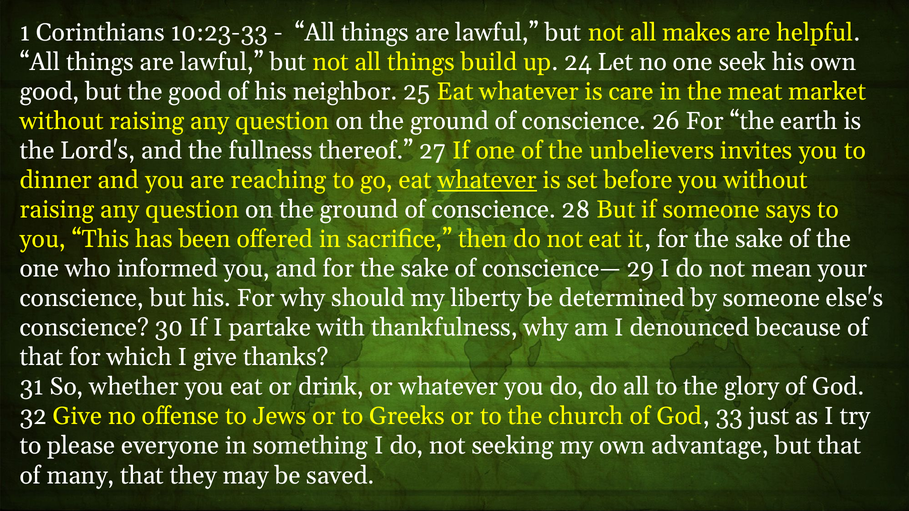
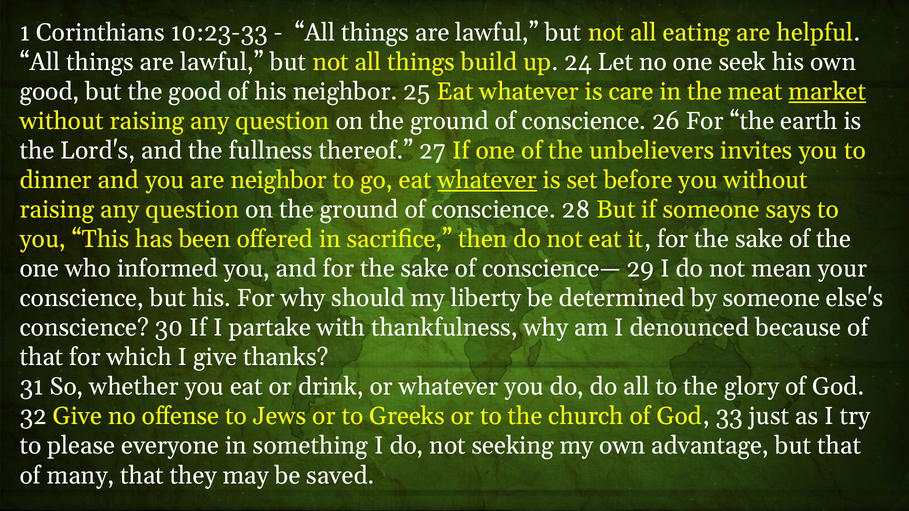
makes: makes -> eating (697, 33)
market underline: none -> present (827, 92)
are reaching: reaching -> neighbor (279, 180)
